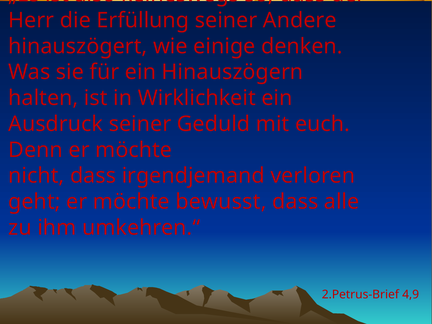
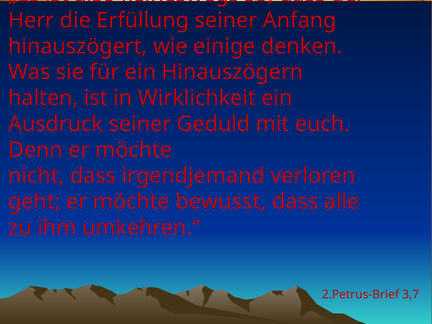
Andere: Andere -> Anfang (300, 20)
4,9: 4,9 -> 3,7 (411, 295)
